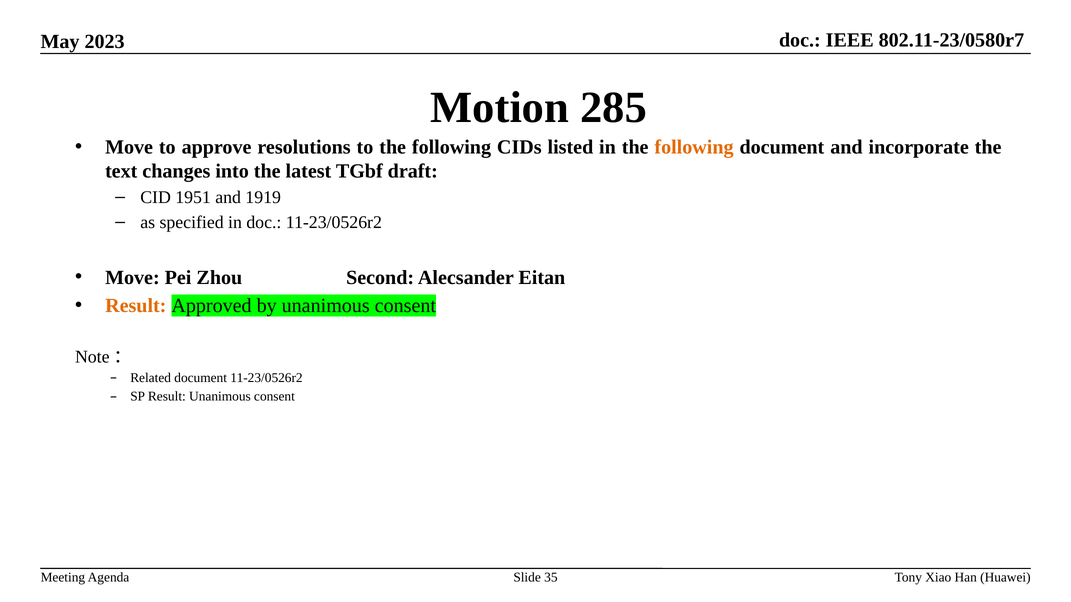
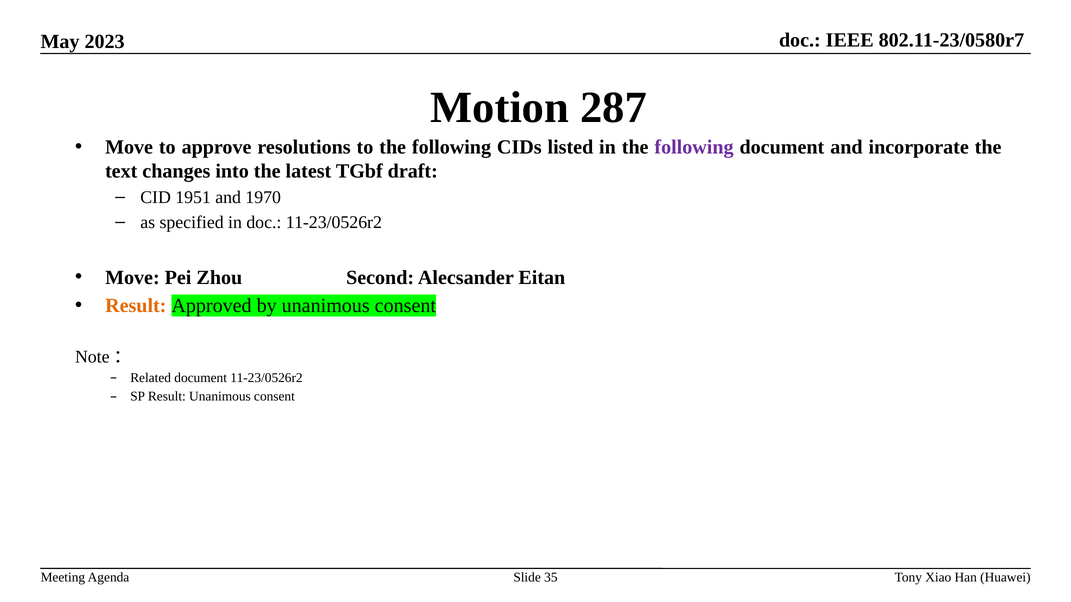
285: 285 -> 287 (614, 108)
following colour: orange -> purple (694, 147)
1919: 1919 -> 1970 (263, 198)
